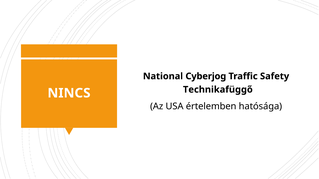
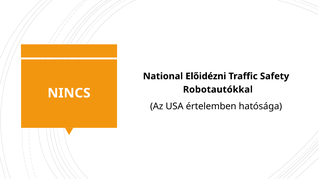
Cyberjog: Cyberjog -> Előidézni (206, 76)
Technikafüggő: Technikafüggő -> Robotautókkal (218, 90)
